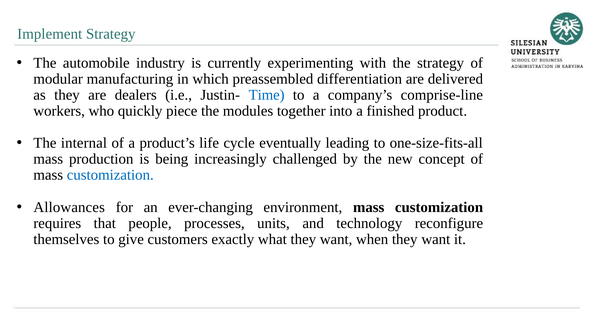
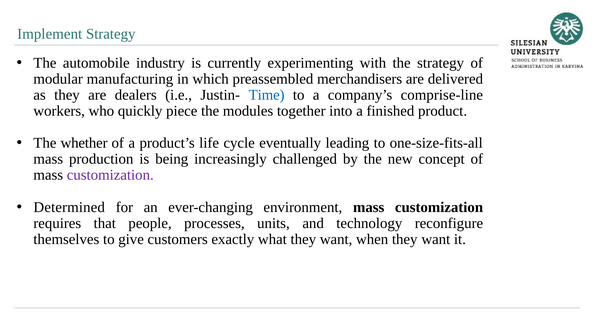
differentiation: differentiation -> merchandisers (360, 79)
internal: internal -> whether (84, 143)
customization colour: blue -> purple (110, 175)
Allowances: Allowances -> Determined (69, 207)
